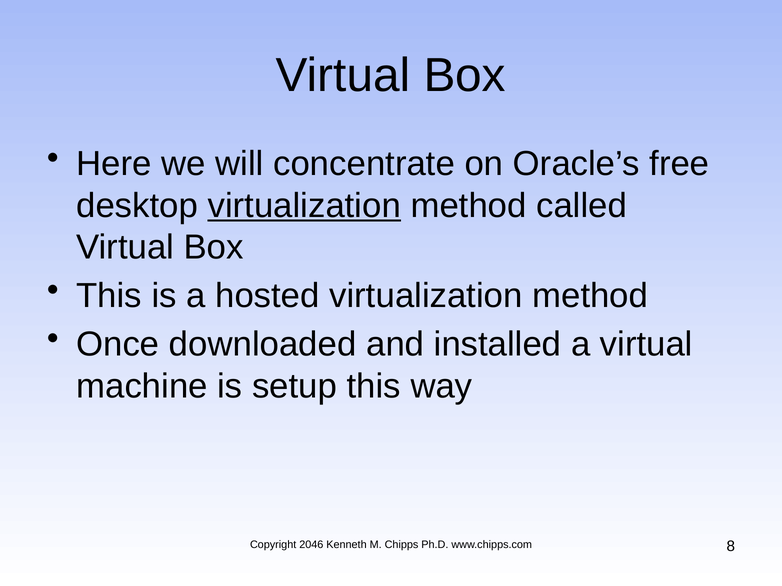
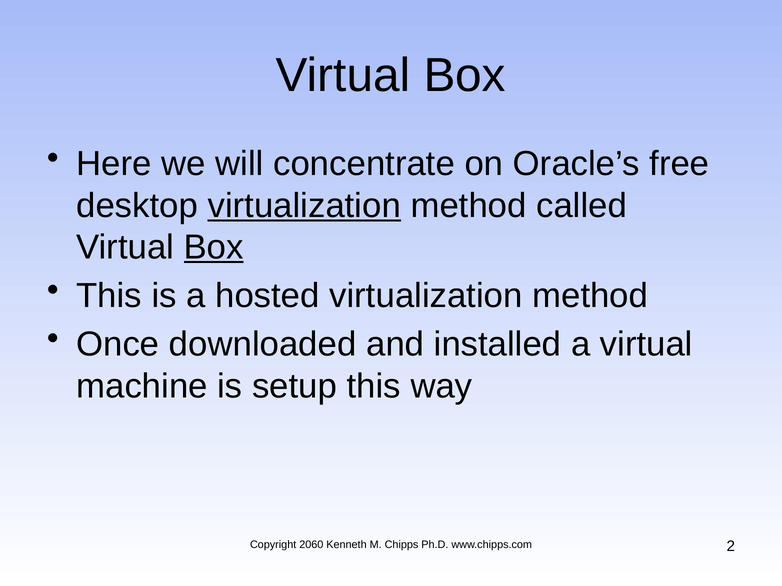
Box underline: none -> present (214, 247)
2046: 2046 -> 2060 (311, 545)
8: 8 -> 2 (731, 547)
